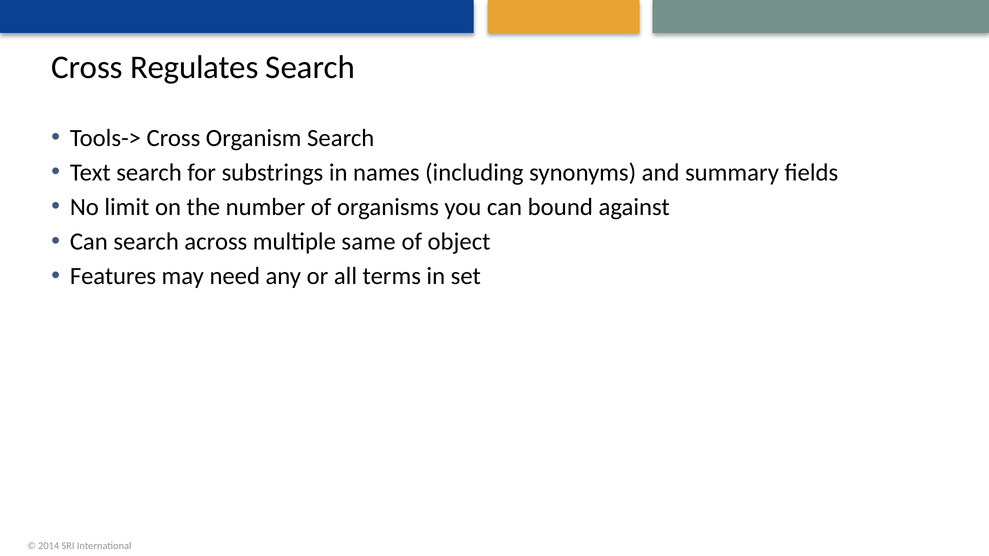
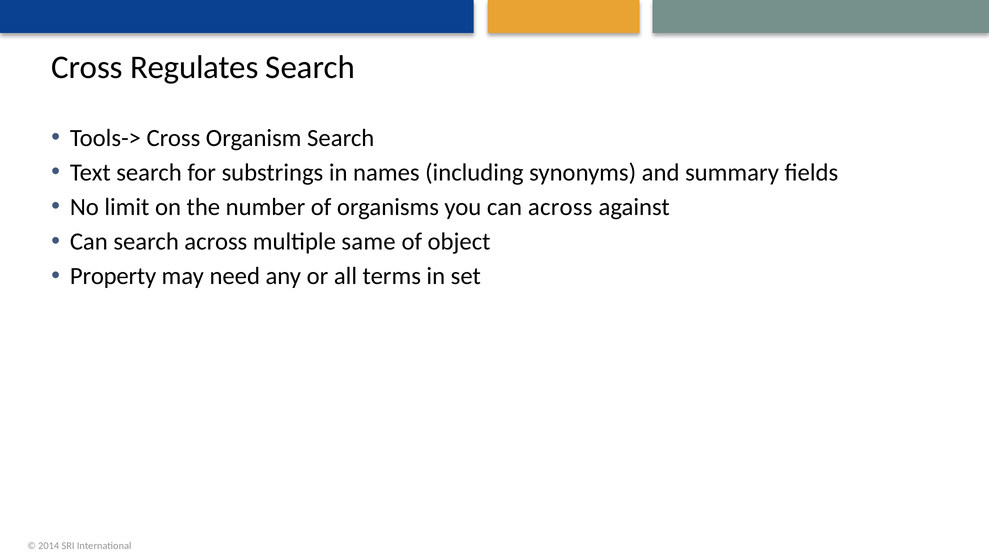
can bound: bound -> across (560, 207)
Features: Features -> Property (113, 277)
